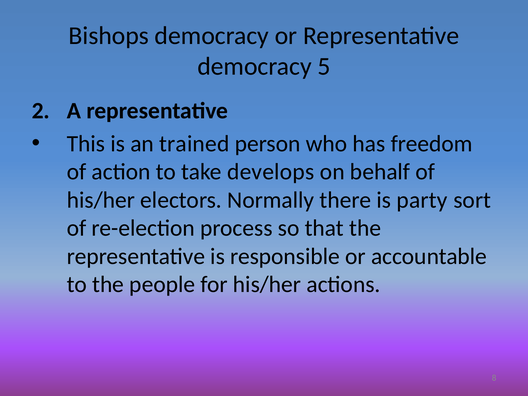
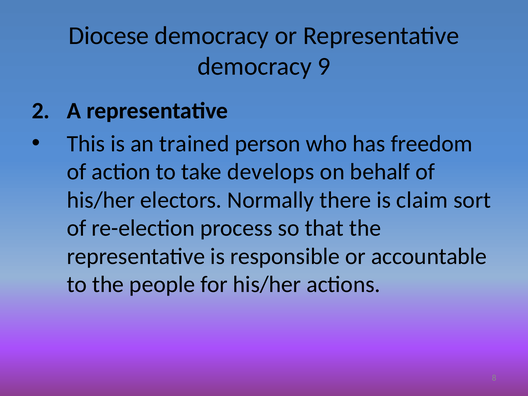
Bishops: Bishops -> Diocese (109, 36)
5: 5 -> 9 (324, 66)
party: party -> claim (422, 200)
